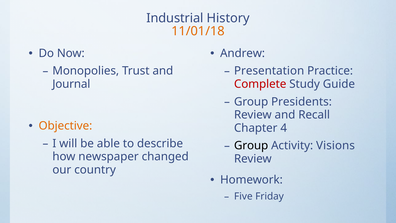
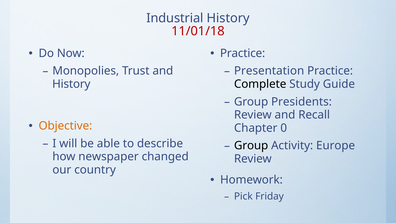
11/01/18 colour: orange -> red (198, 31)
Andrew: Andrew -> Practice (243, 53)
Journal: Journal -> History (71, 84)
Complete colour: red -> black (260, 84)
4: 4 -> 0 (284, 128)
Visions: Visions -> Europe (336, 146)
Five: Five -> Pick (243, 196)
